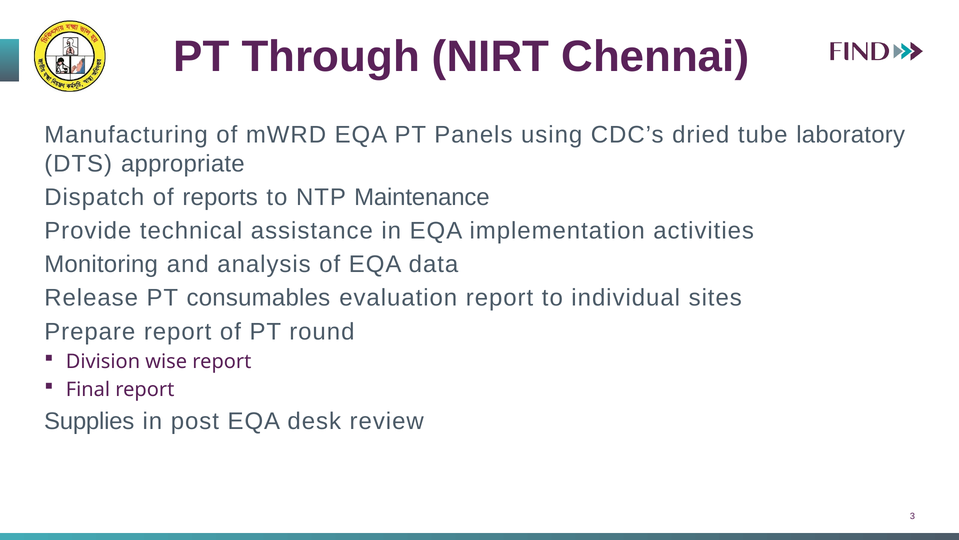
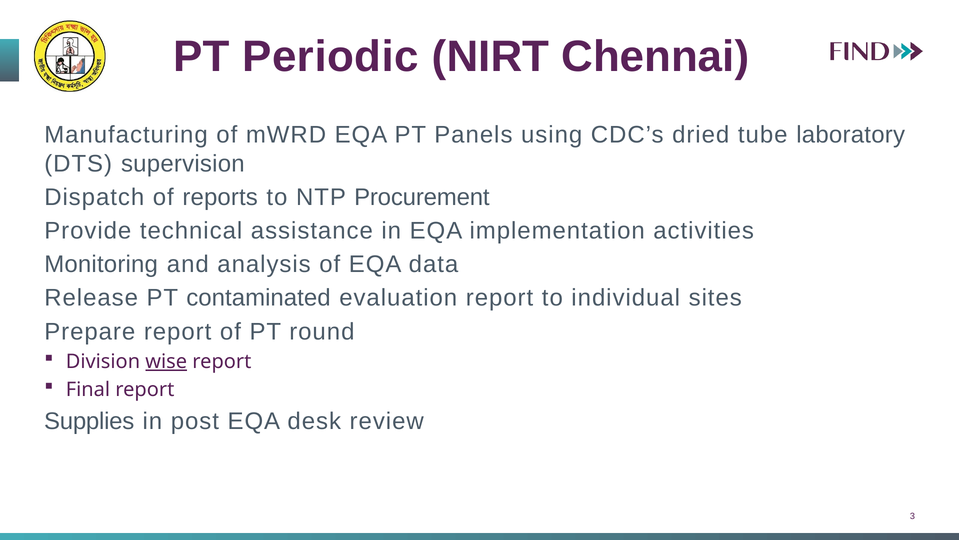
Through: Through -> Periodic (331, 57)
appropriate: appropriate -> supervision (183, 163)
Maintenance: Maintenance -> Procurement (422, 197)
consumables: consumables -> contaminated (258, 298)
wise underline: none -> present (166, 361)
